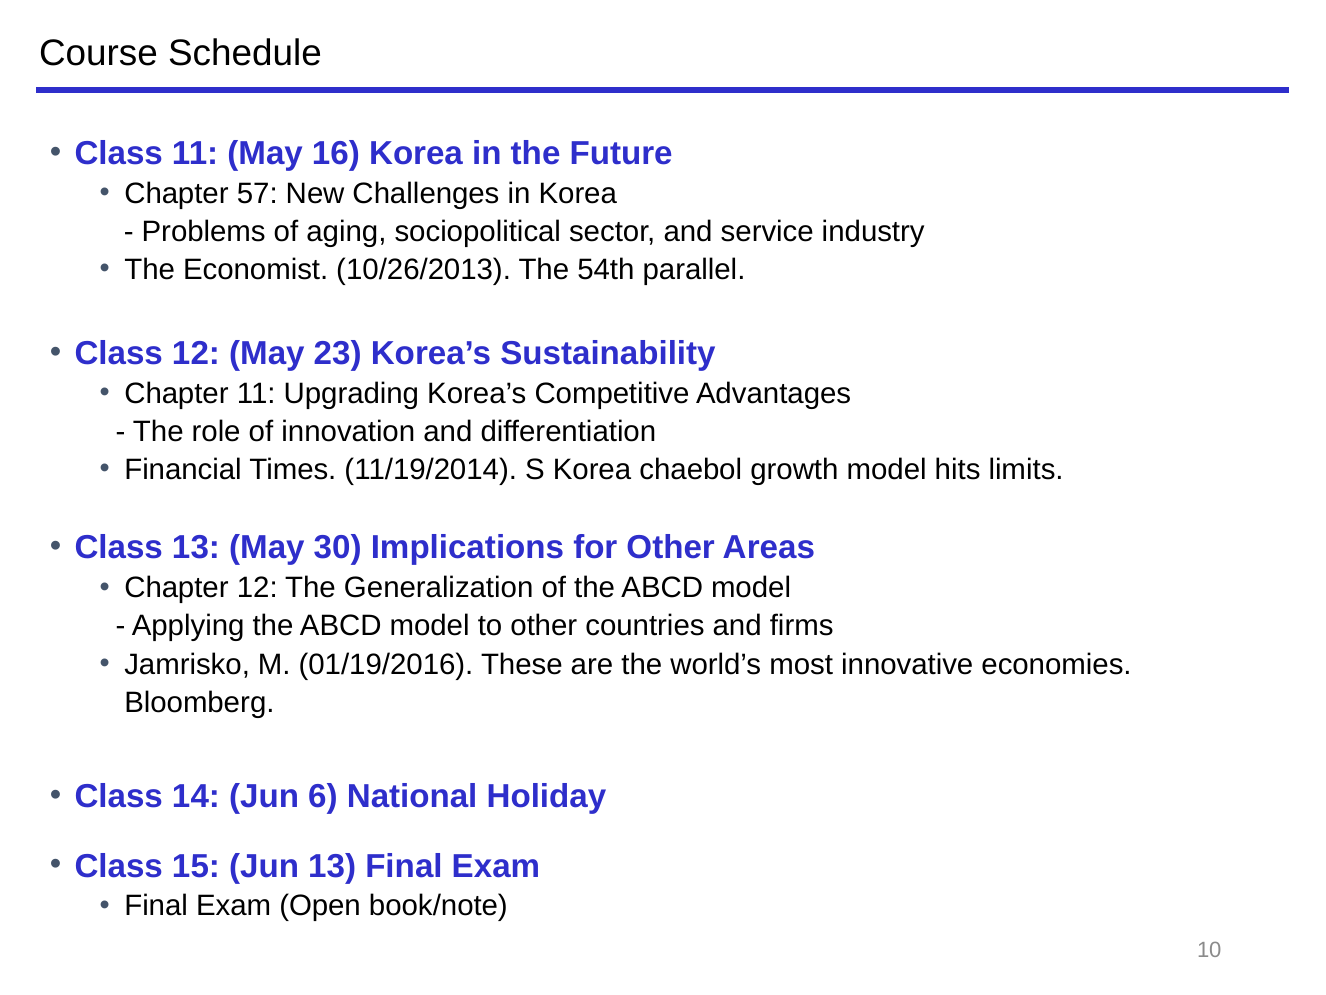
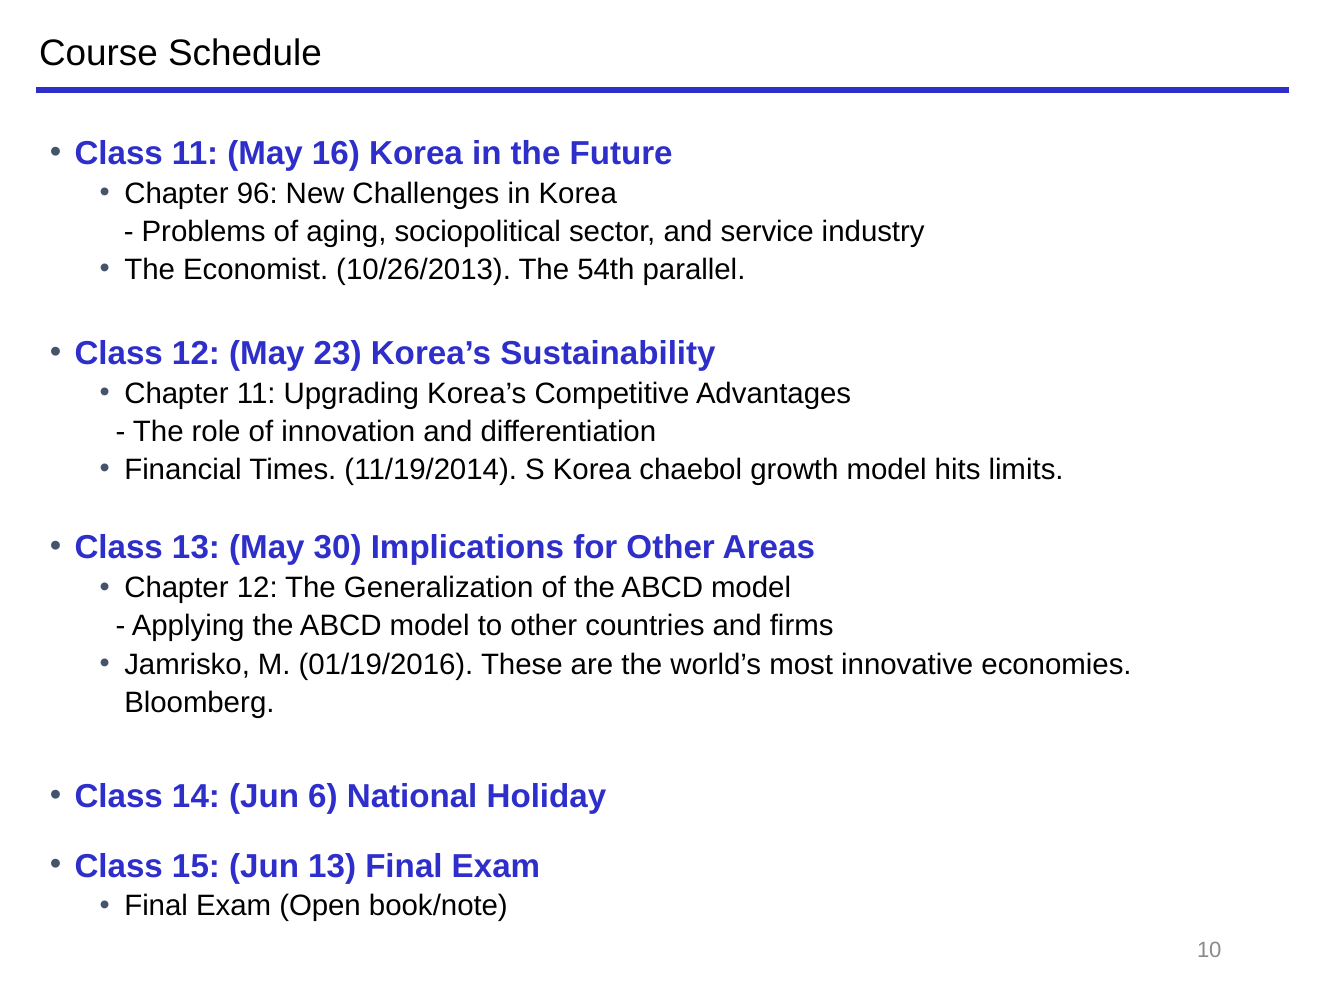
57: 57 -> 96 (257, 193)
